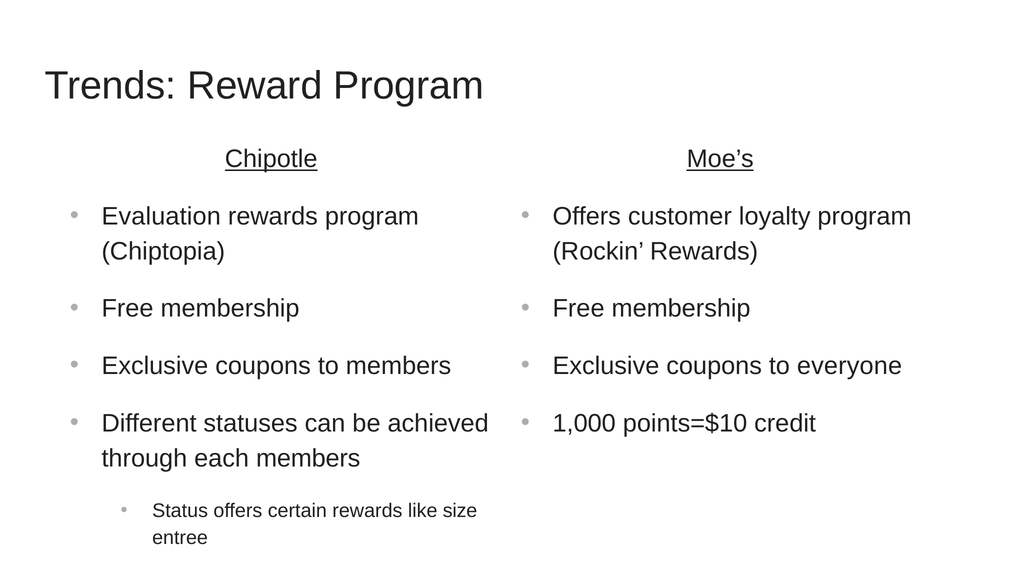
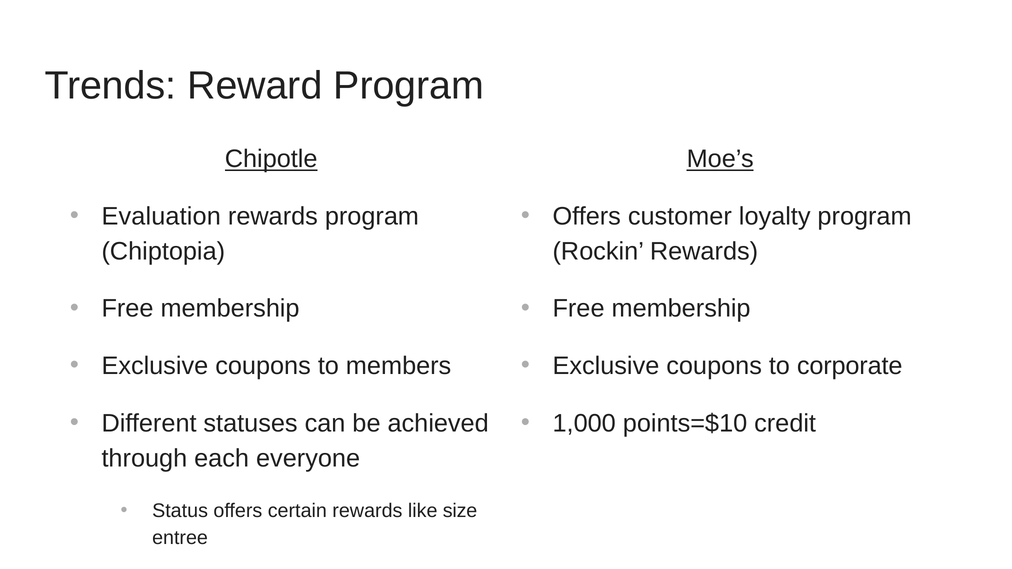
everyone: everyone -> corporate (850, 366)
each members: members -> everyone (308, 458)
